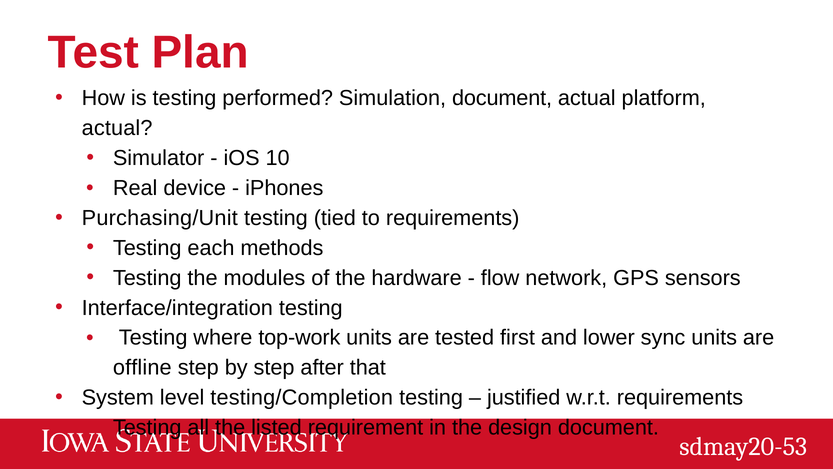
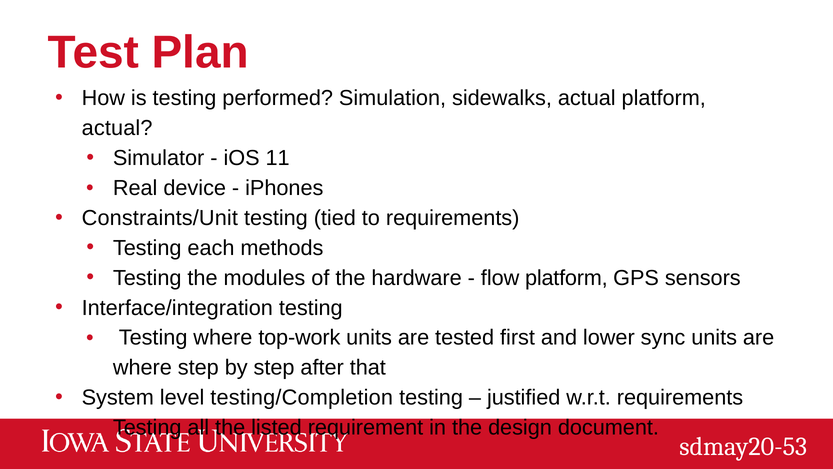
Simulation document: document -> sidewalks (502, 98)
10: 10 -> 11 (278, 158)
Purchasing/Unit: Purchasing/Unit -> Constraints/Unit (160, 218)
flow network: network -> platform (566, 278)
offline: offline -> where (142, 367)
